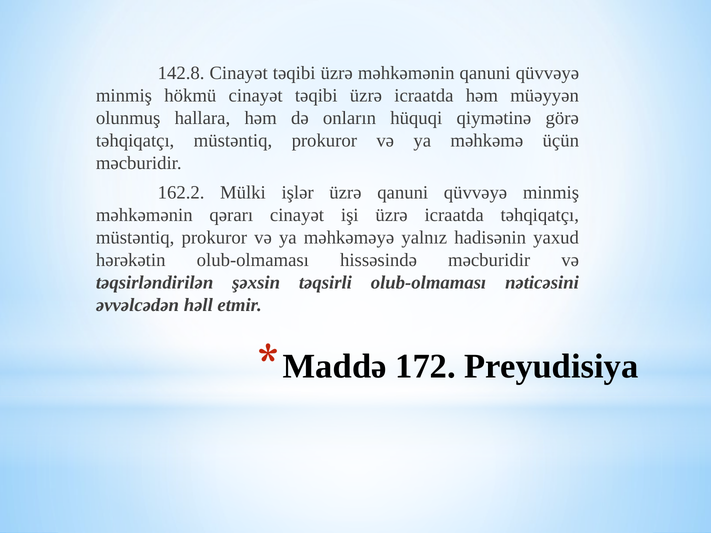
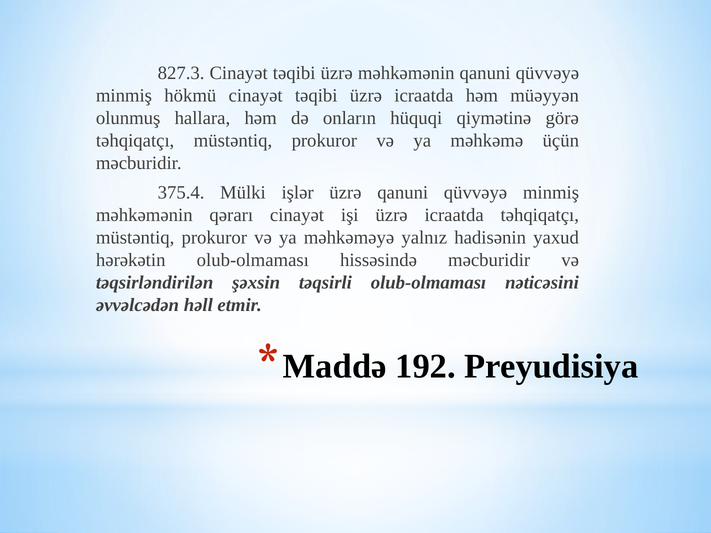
142.8: 142.8 -> 827.3 (181, 73)
162.2: 162.2 -> 375.4 (181, 193)
172: 172 -> 192 (425, 367)
